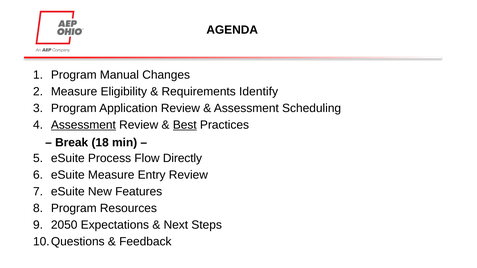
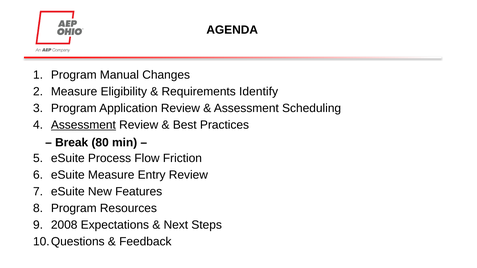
Best underline: present -> none (185, 125)
18: 18 -> 80 (100, 143)
Directly: Directly -> Friction (182, 158)
2050: 2050 -> 2008 (64, 225)
